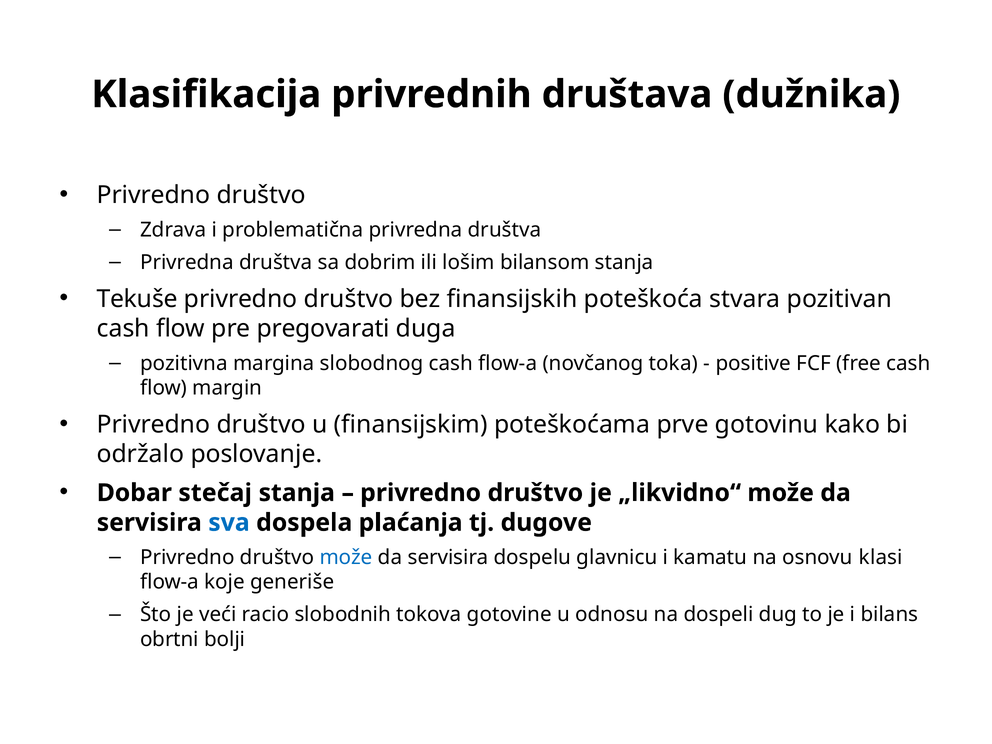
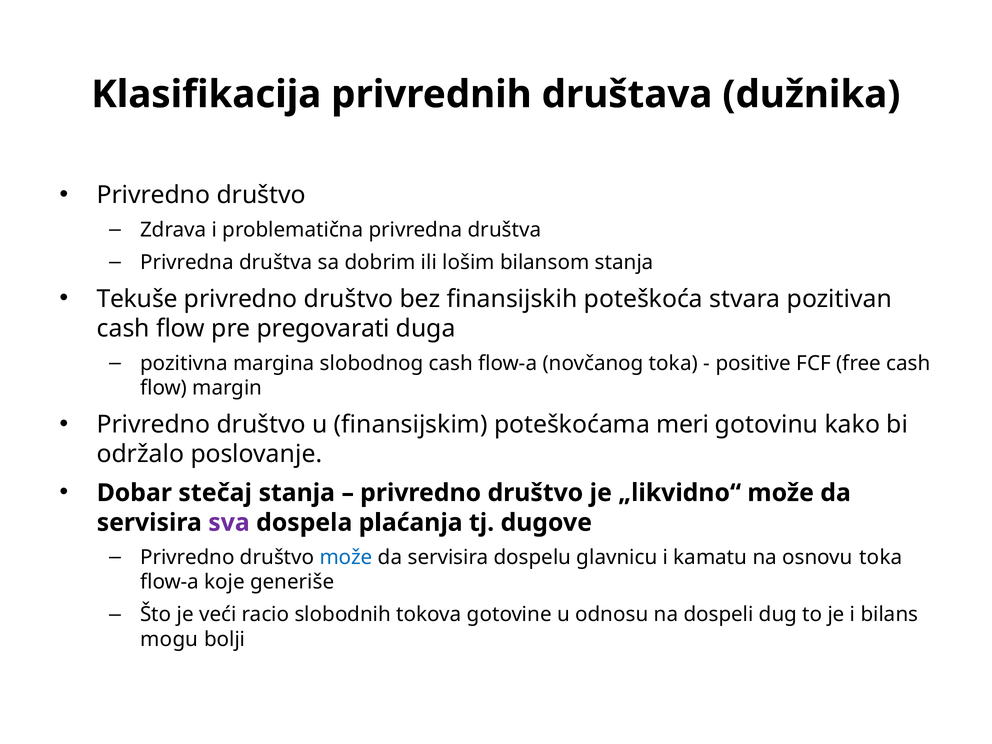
prve: prve -> meri (683, 425)
sva colour: blue -> purple (229, 523)
osnovu klasi: klasi -> toka (881, 557)
obrtni: obrtni -> mogu (169, 639)
